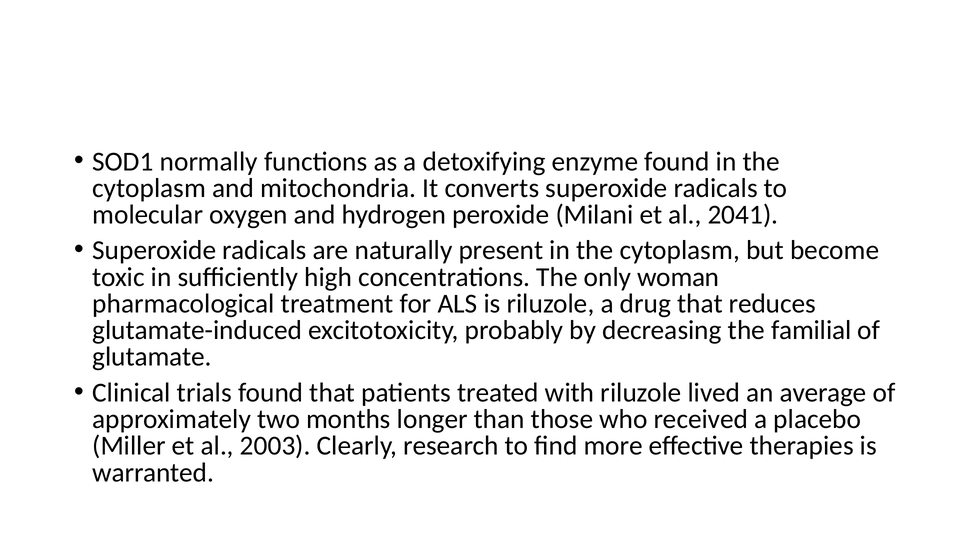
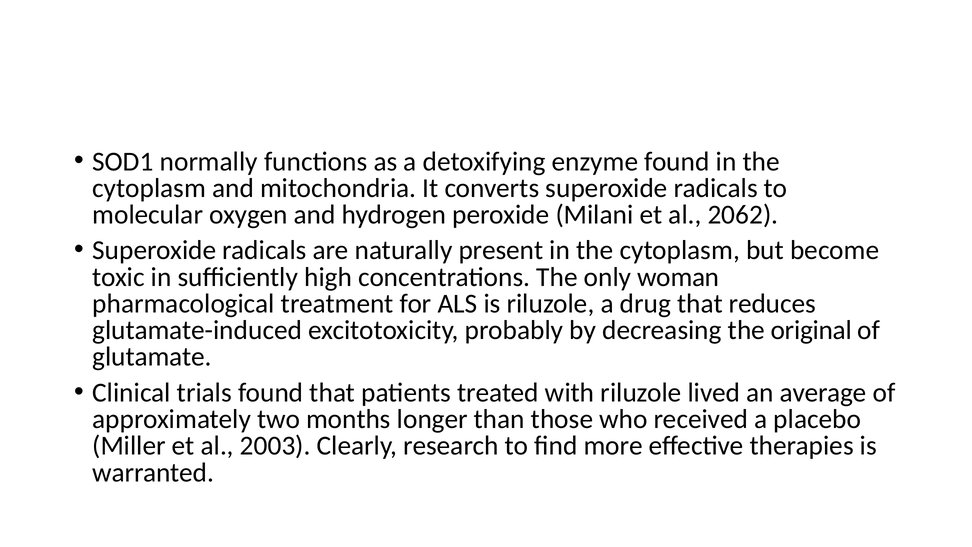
2041: 2041 -> 2062 (743, 215)
familial: familial -> original (811, 330)
